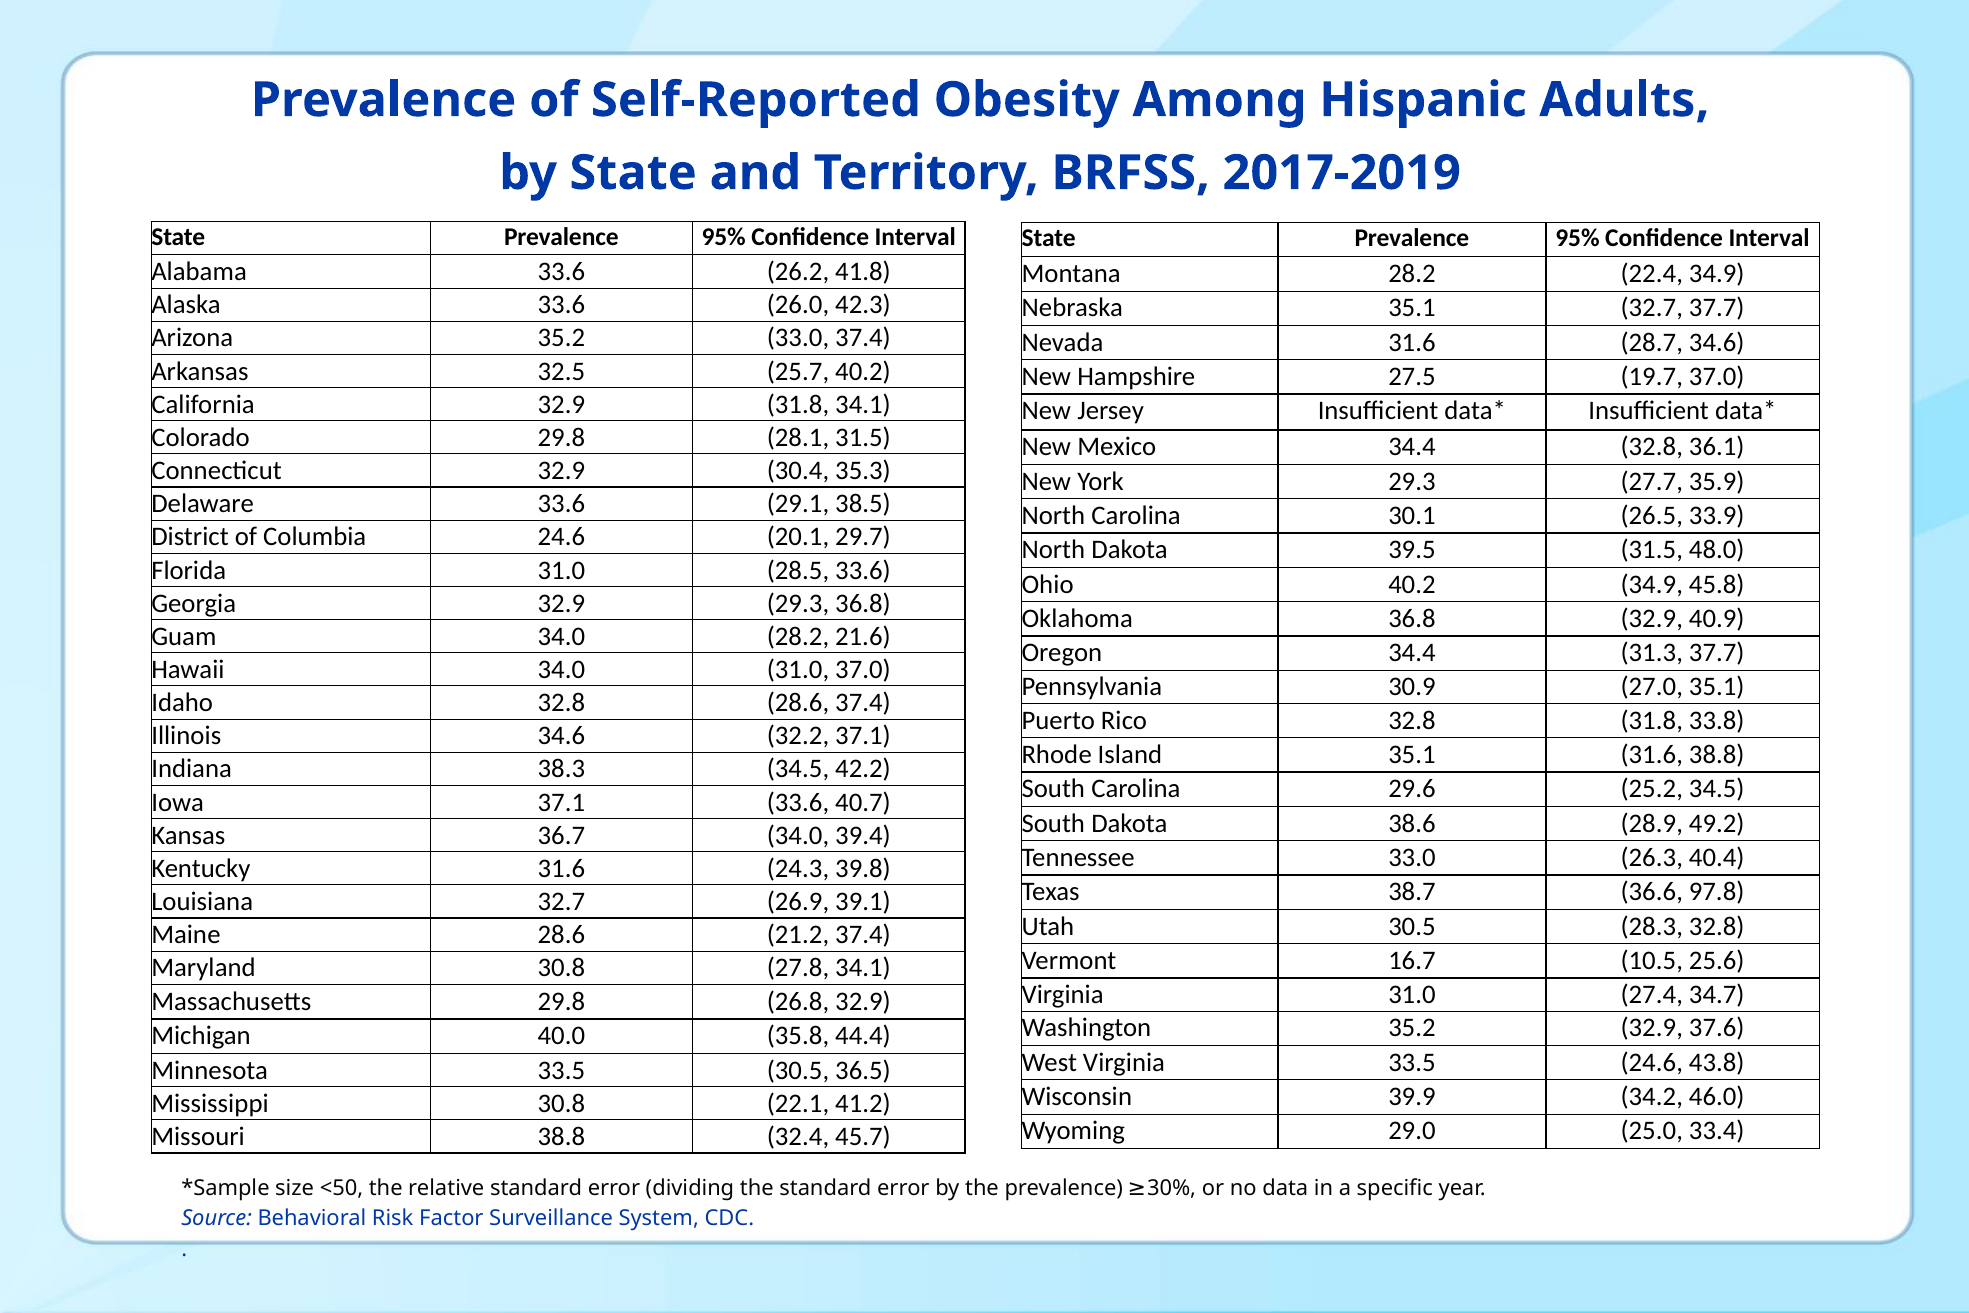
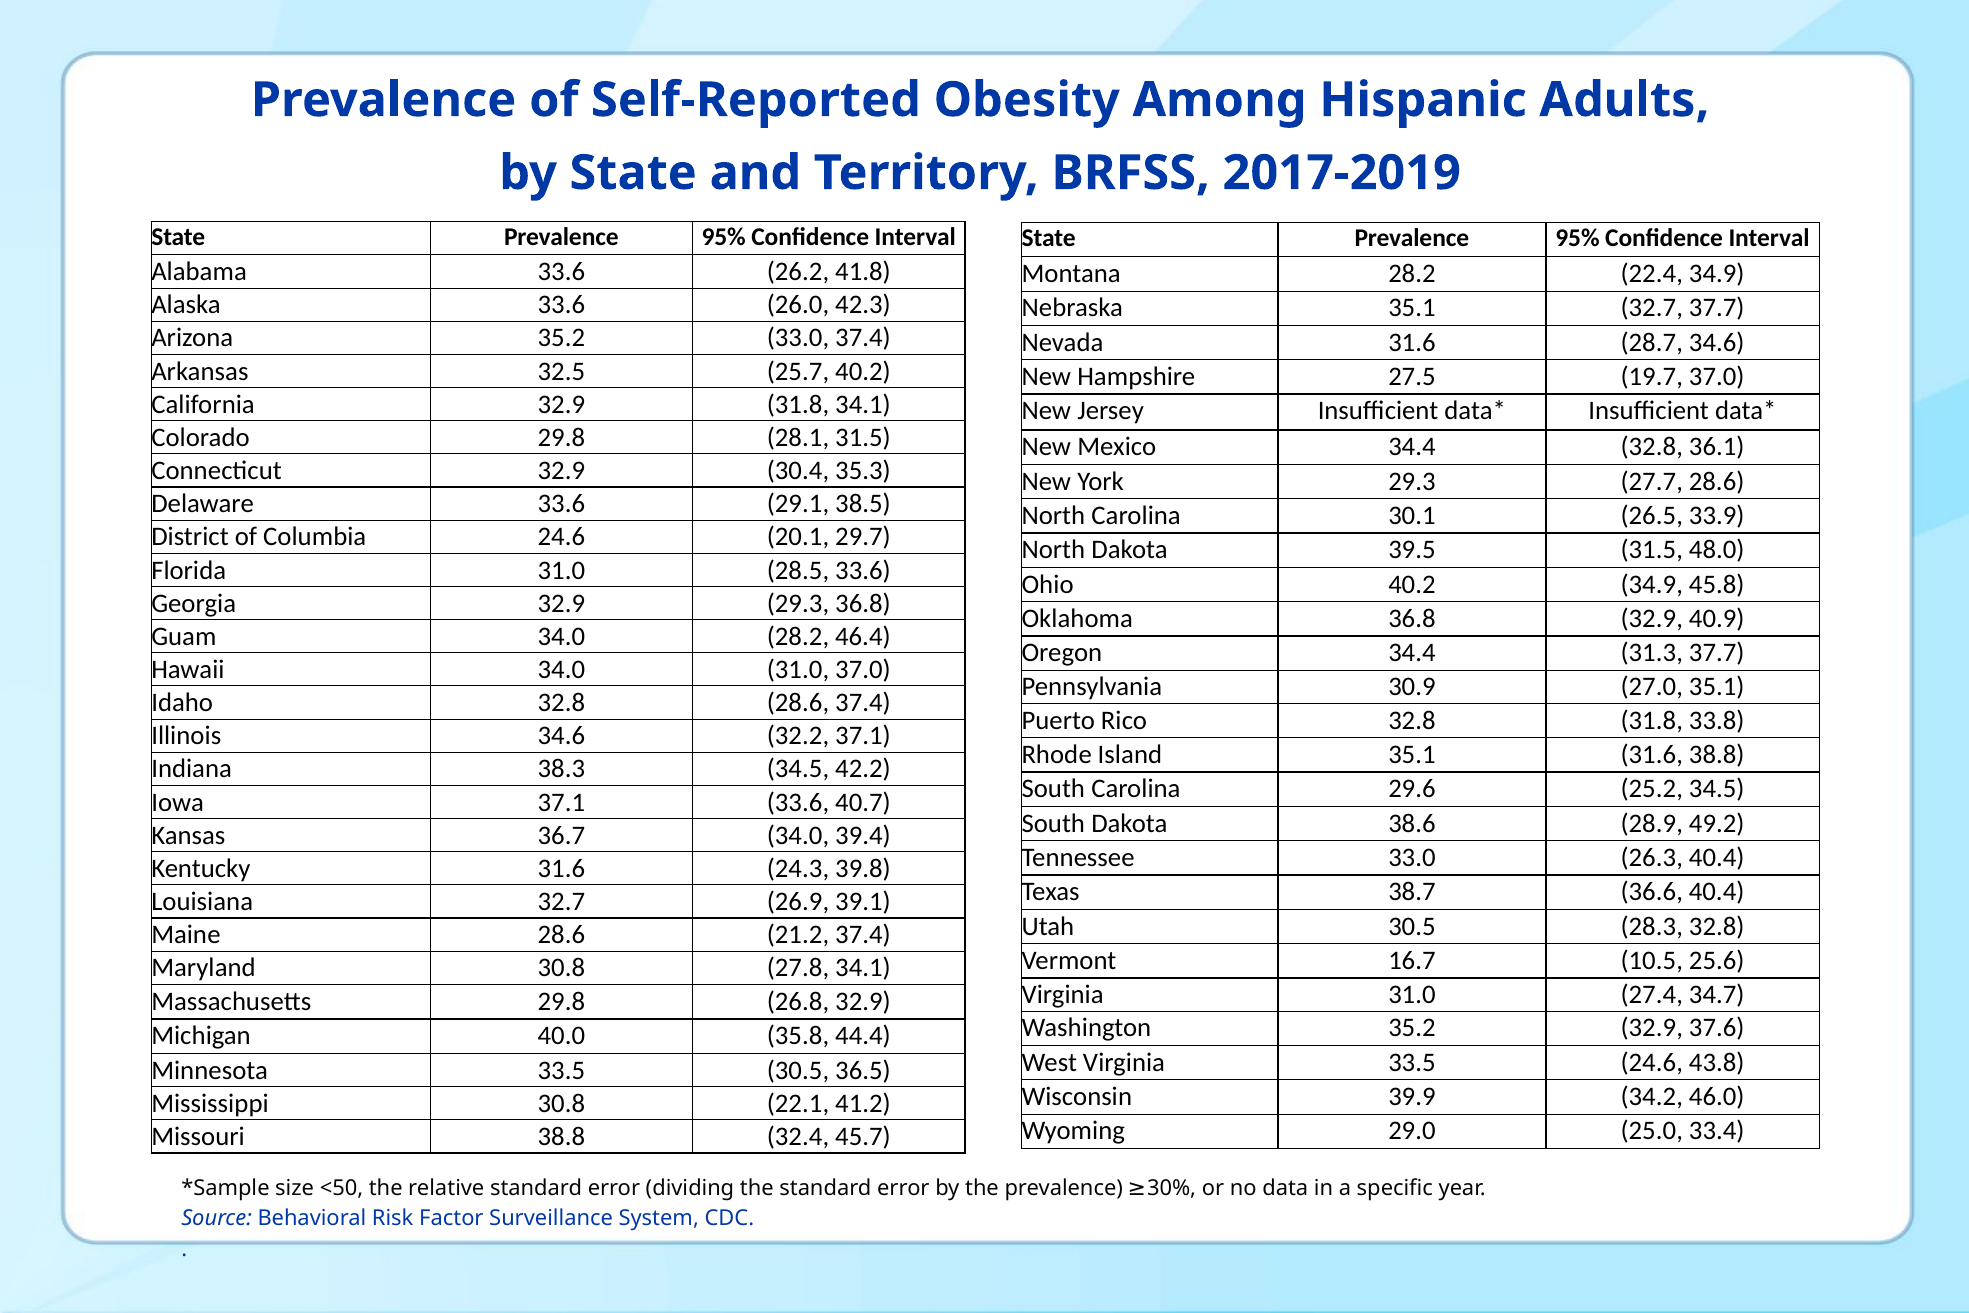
27.7 35.9: 35.9 -> 28.6 (1717, 481)
21.6: 21.6 -> 46.4 (863, 636)
36.6 97.8: 97.8 -> 40.4 (1717, 892)
